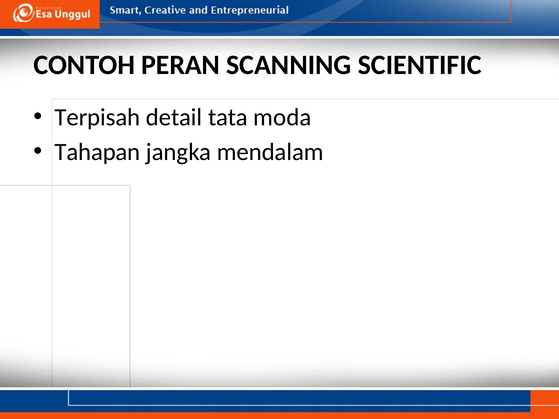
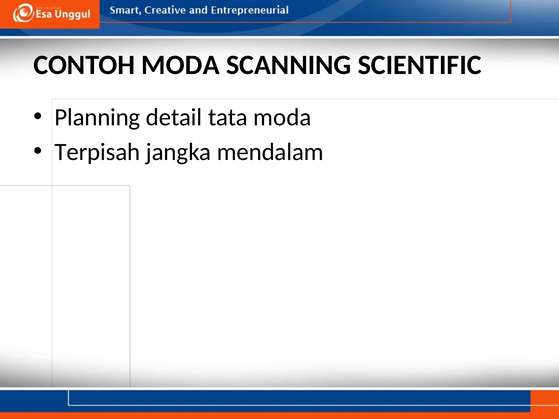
CONTOH PERAN: PERAN -> MODA (180, 65)
Terpisah: Terpisah -> Planning (97, 117)
Tahapan: Tahapan -> Terpisah (97, 152)
